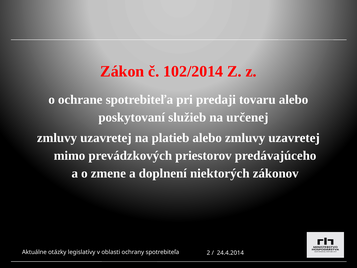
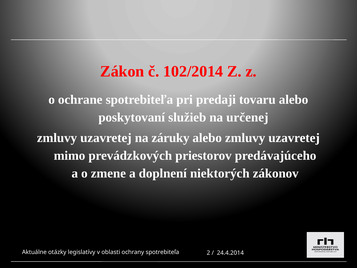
platieb: platieb -> záruky (171, 138)
